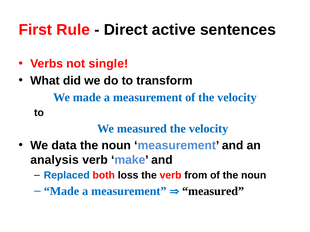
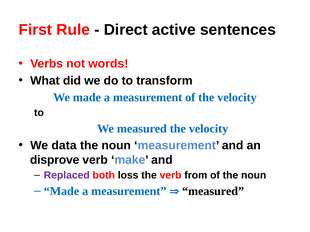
single: single -> words (108, 64)
analysis: analysis -> disprove (55, 160)
Replaced colour: blue -> purple (67, 176)
